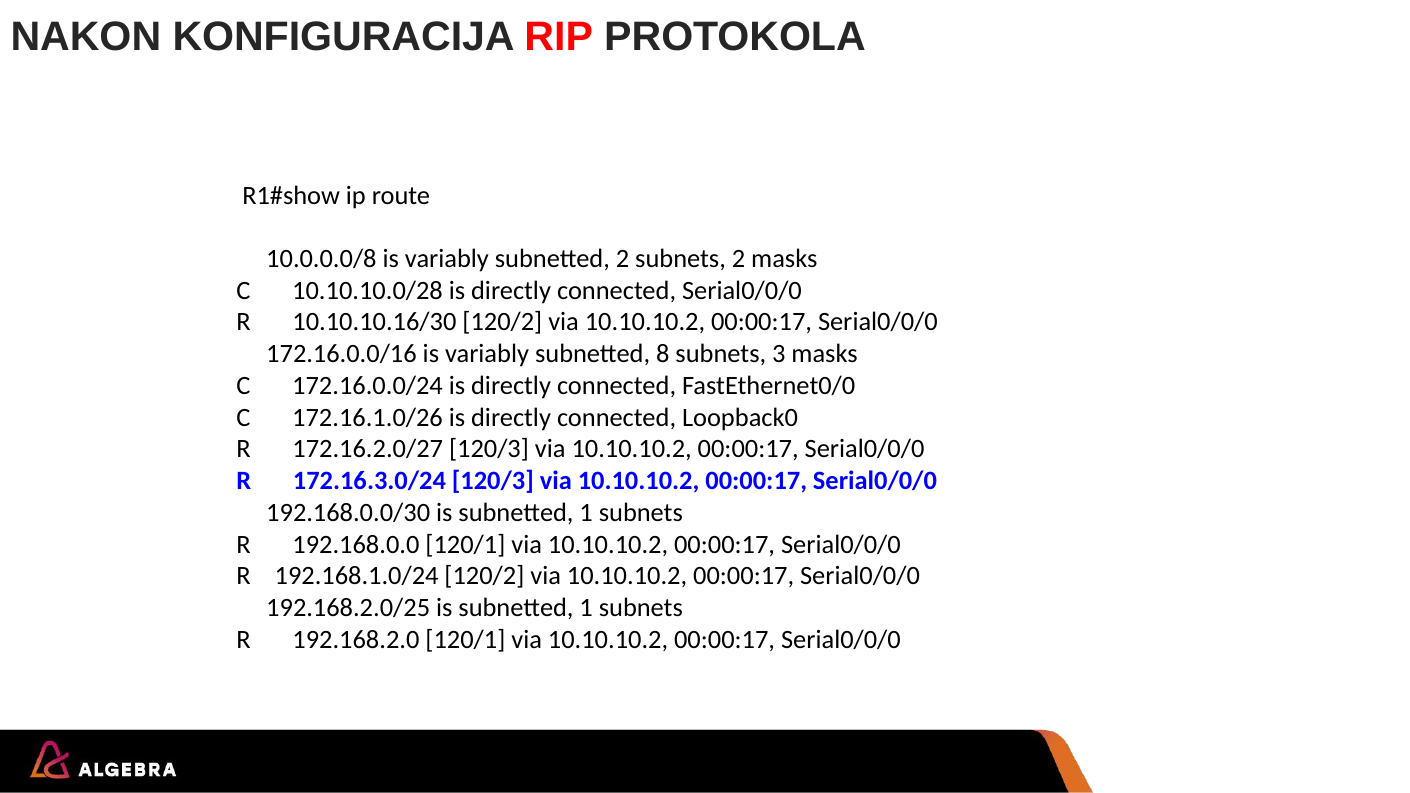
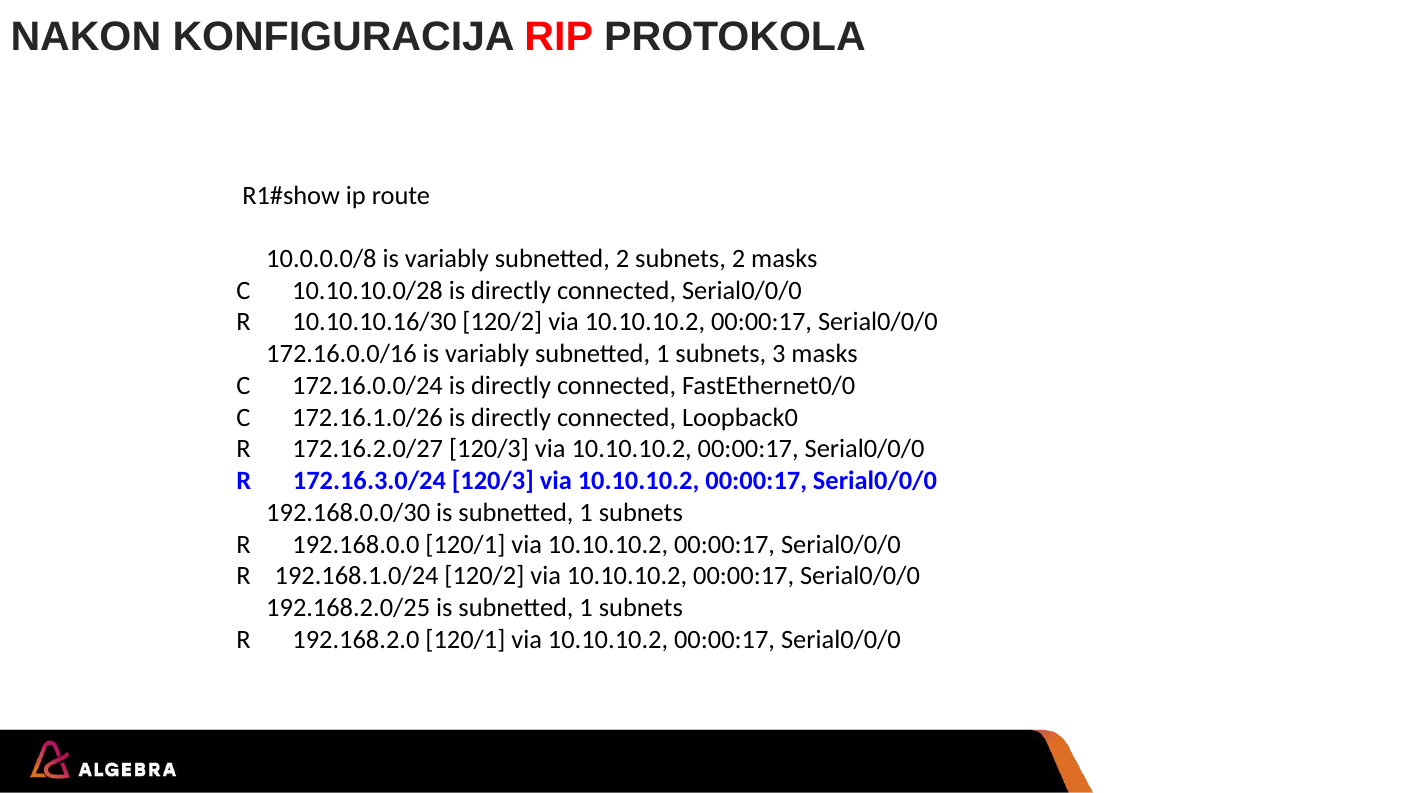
variably subnetted 8: 8 -> 1 (663, 354)
